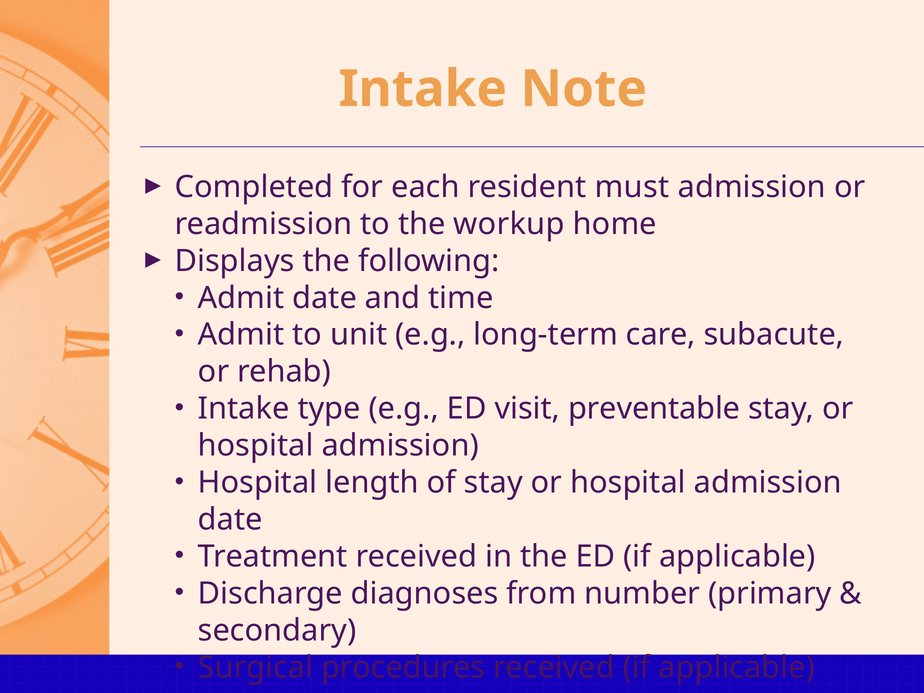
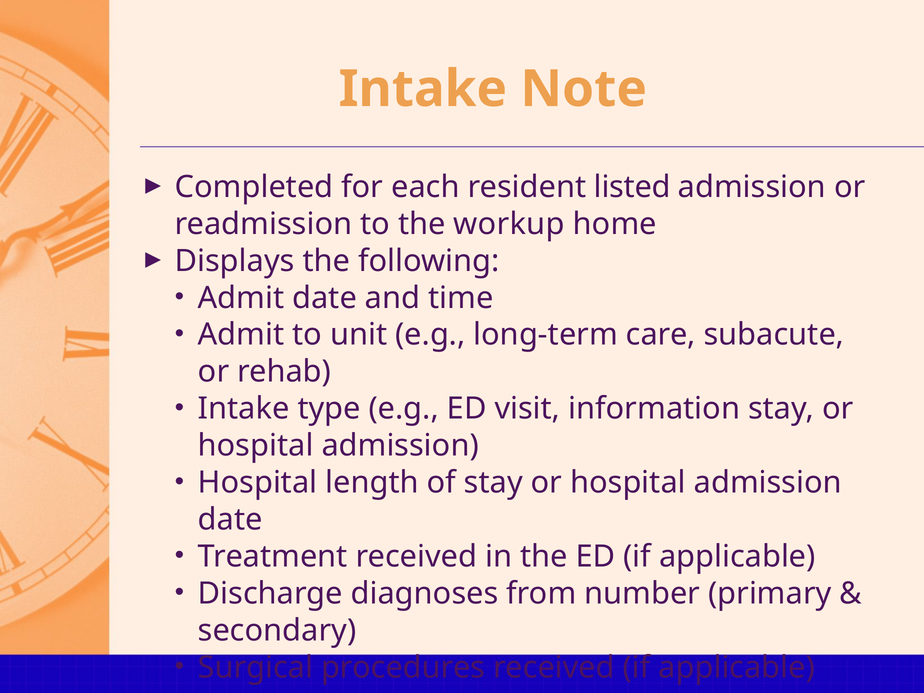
must: must -> listed (632, 187)
preventable: preventable -> information (654, 409)
